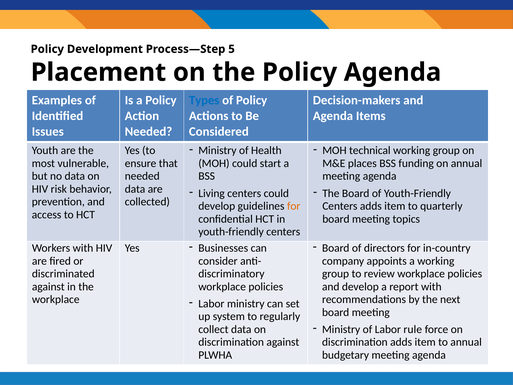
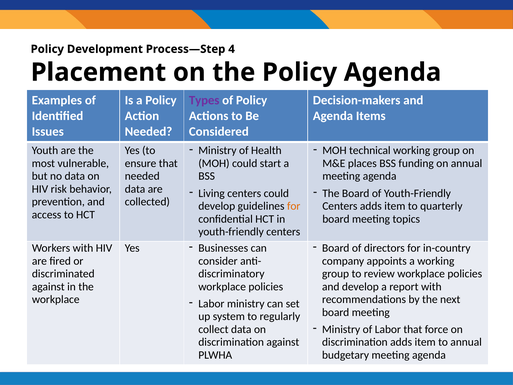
5: 5 -> 4 (232, 49)
Types colour: blue -> purple (204, 100)
Labor rule: rule -> that (413, 329)
